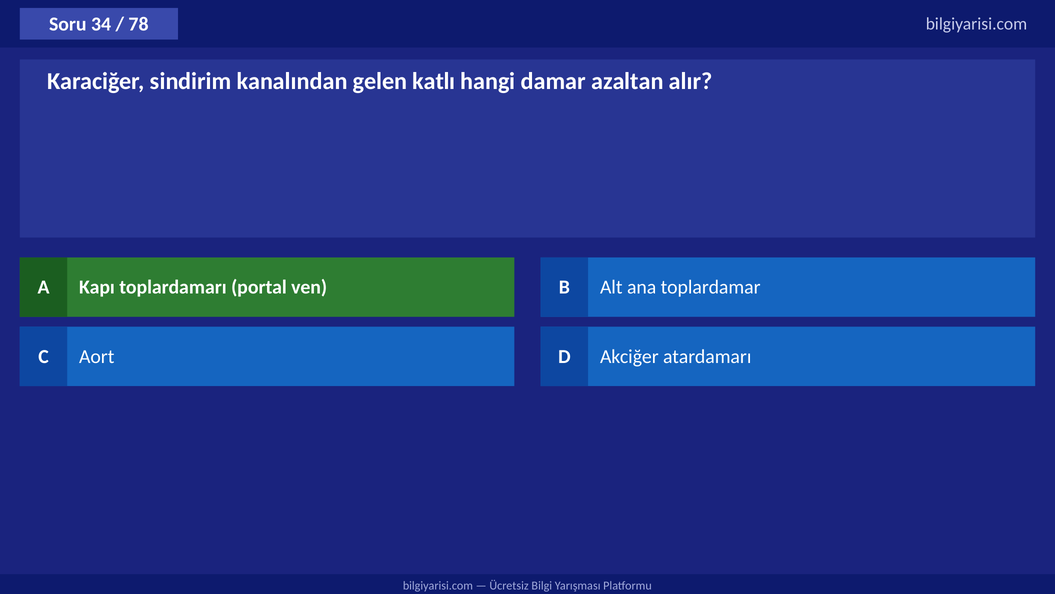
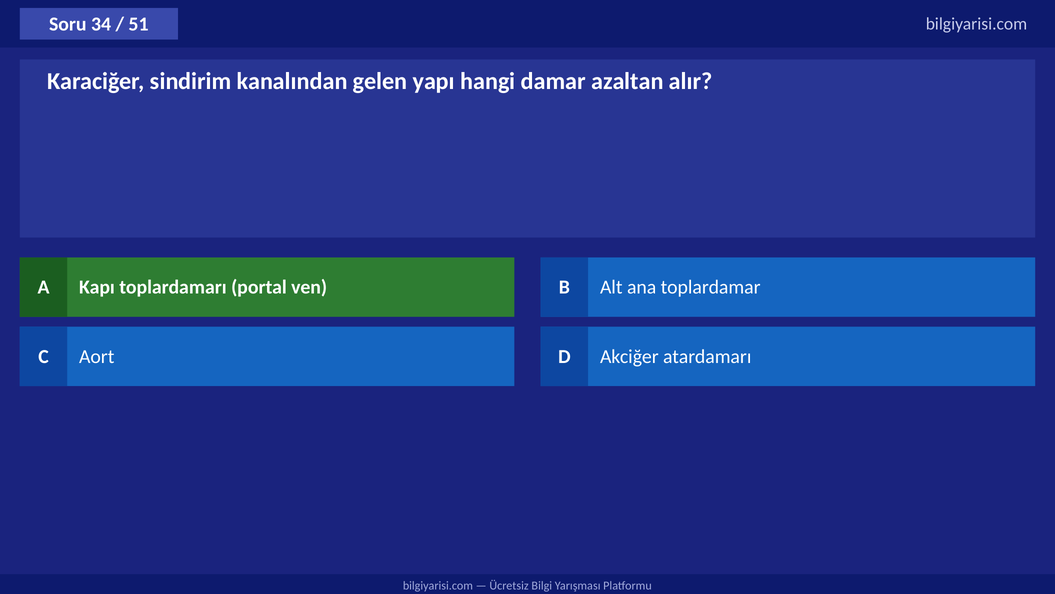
78: 78 -> 51 (139, 24)
katlı: katlı -> yapı (434, 81)
